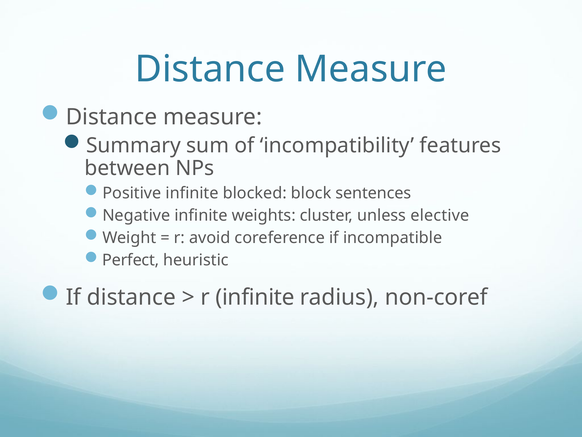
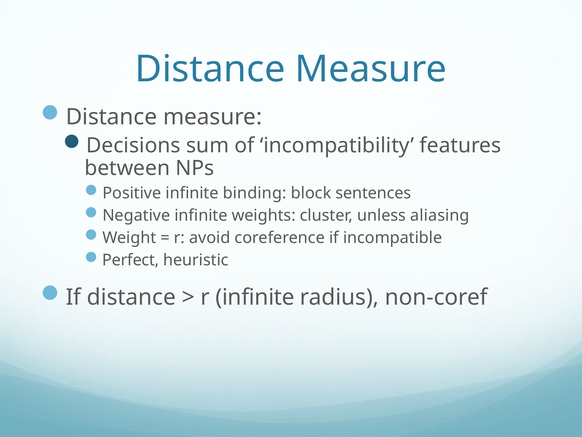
Summary: Summary -> Decisions (133, 145)
blocked: blocked -> binding (255, 193)
elective: elective -> aliasing (440, 215)
